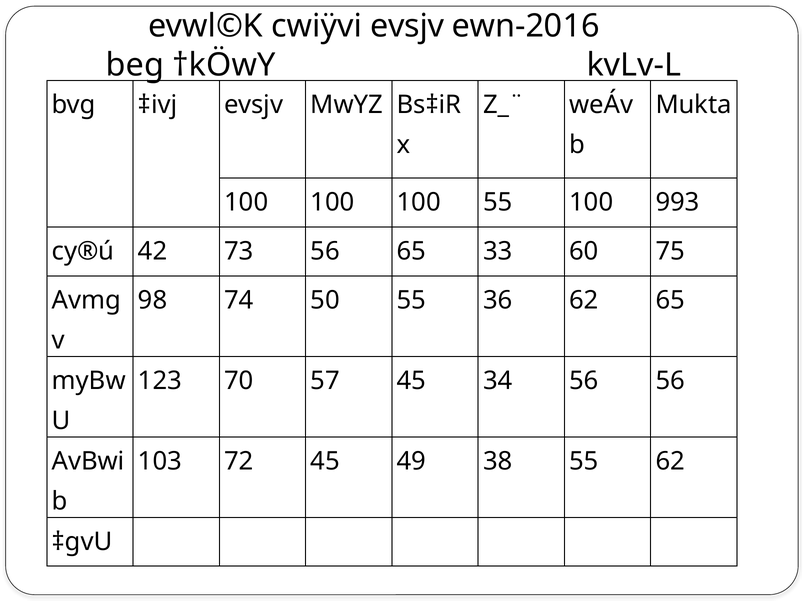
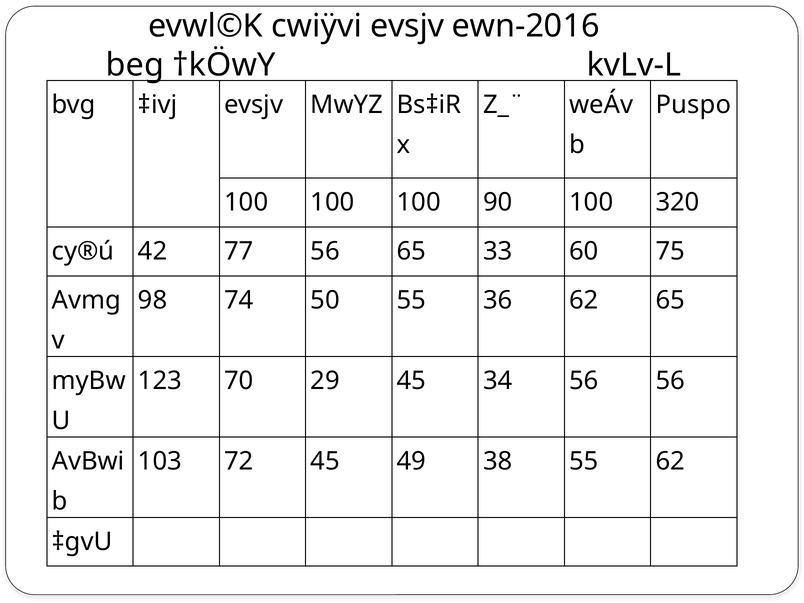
Mukta: Mukta -> Puspo (693, 105)
100 55: 55 -> 90 (498, 202)
993: 993 -> 320 (678, 202)
73: 73 -> 77 (239, 251)
57: 57 -> 29 (325, 381)
